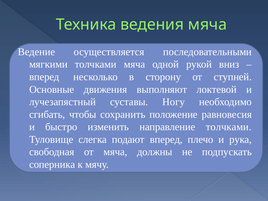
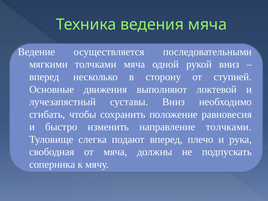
суставы Ногу: Ногу -> Вниз (174, 102)
